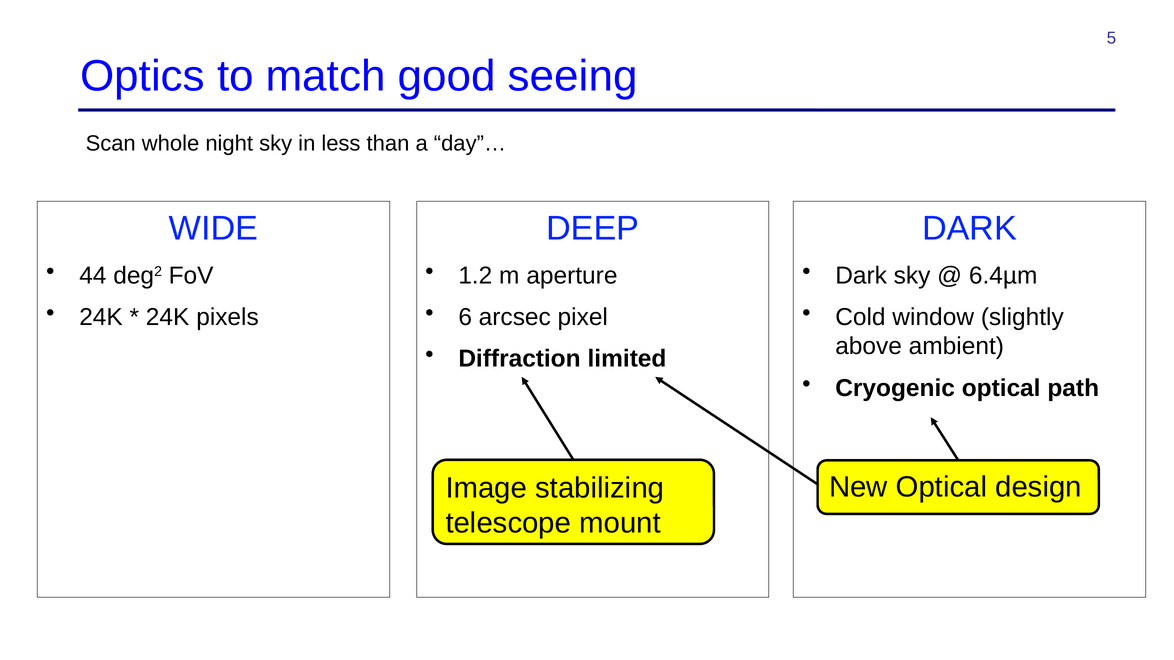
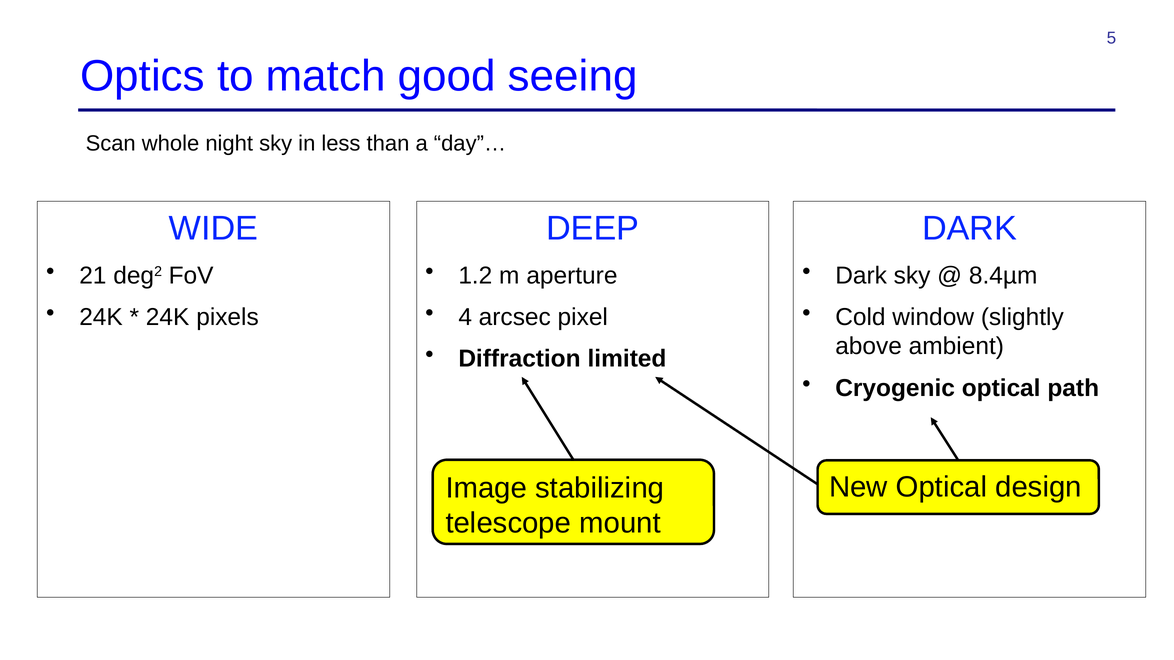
44: 44 -> 21 (93, 276)
6.4µm: 6.4µm -> 8.4µm (1003, 276)
6: 6 -> 4 (465, 317)
